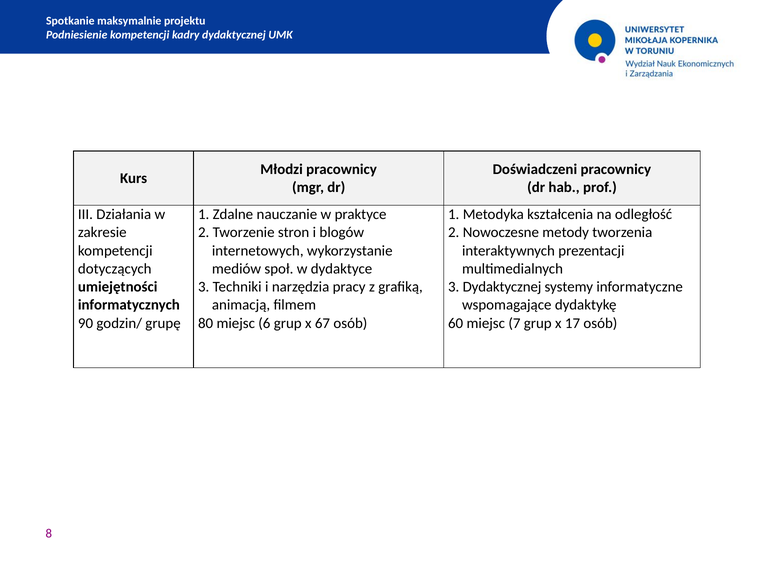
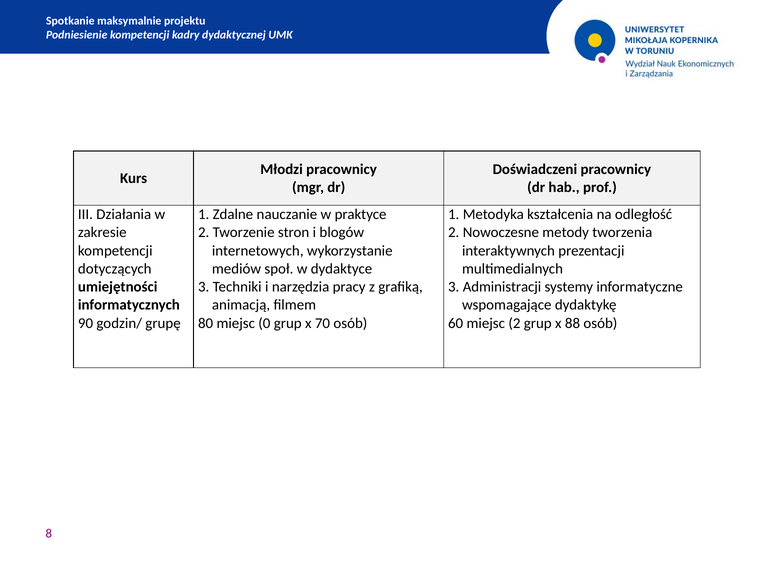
3 Dydaktycznej: Dydaktycznej -> Administracji (502, 287)
6: 6 -> 0 (264, 323)
67: 67 -> 70 (322, 323)
miejsc 7: 7 -> 2 (514, 323)
17: 17 -> 88 (573, 323)
